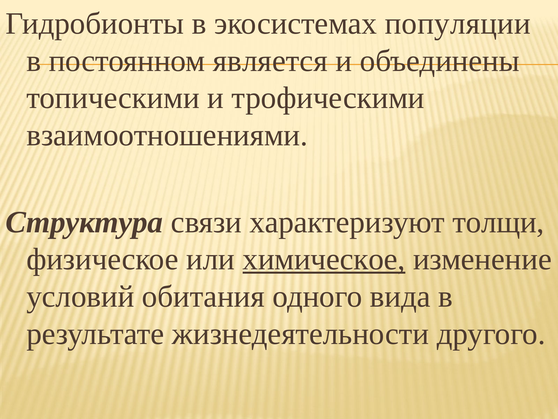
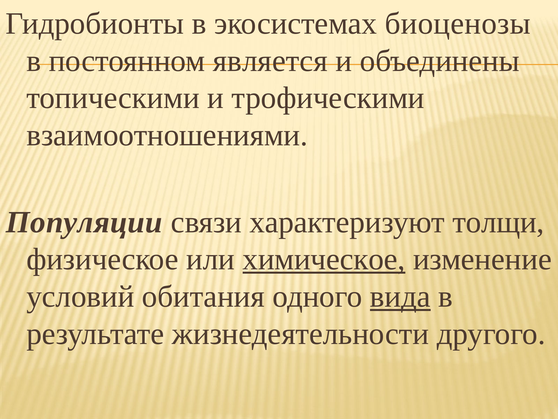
популяции: популяции -> биоценозы (458, 24)
Структура: Структура -> Популяции (84, 222)
вида underline: none -> present (400, 296)
